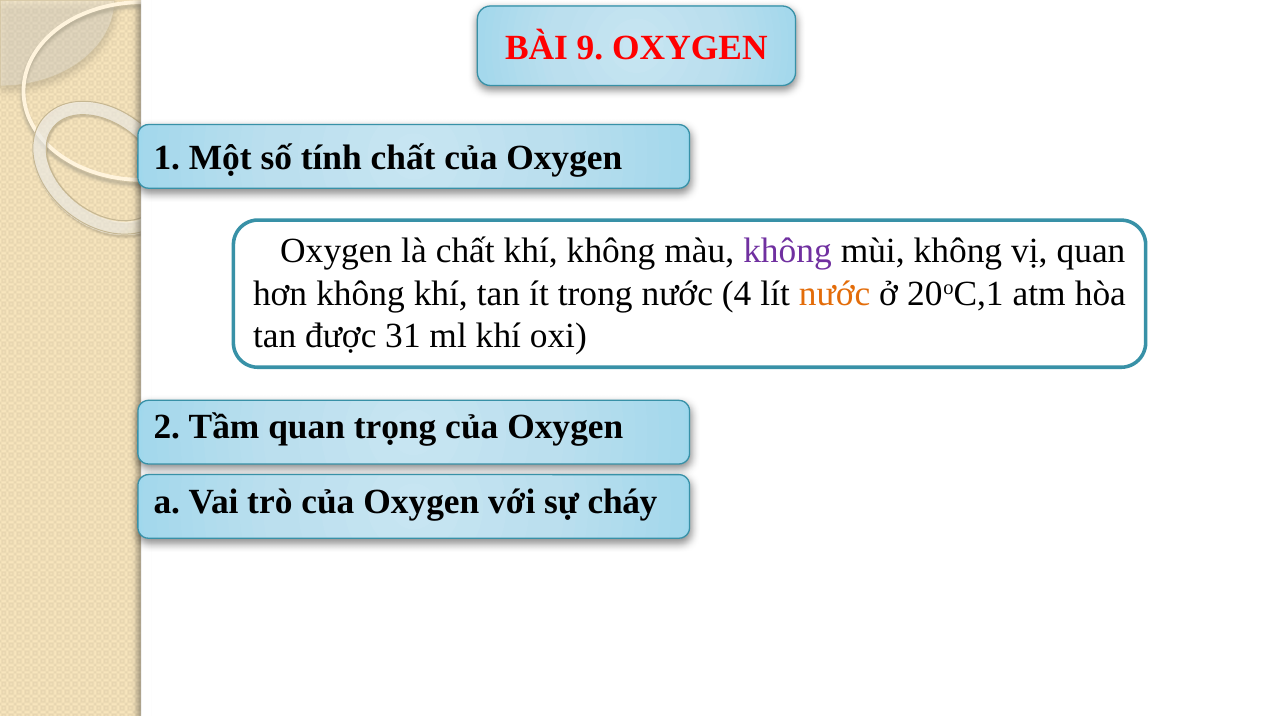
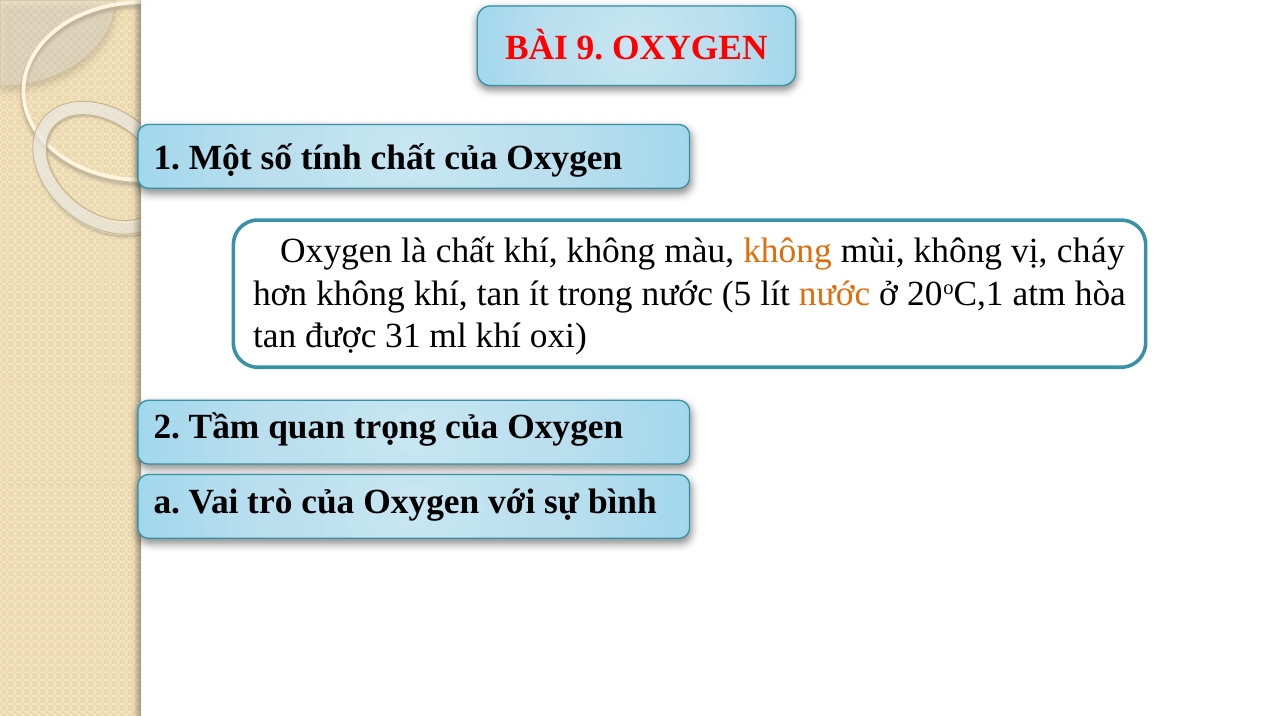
không colour: purple -> orange (788, 251)
vị quan: quan -> cháy (1091, 251)
4: 4 -> 5 (737, 293)
cháy: cháy -> bình (622, 501)
